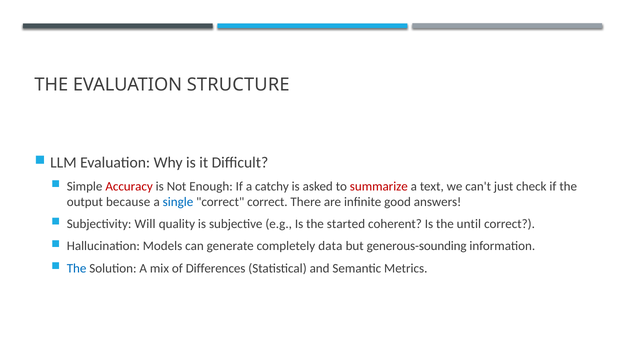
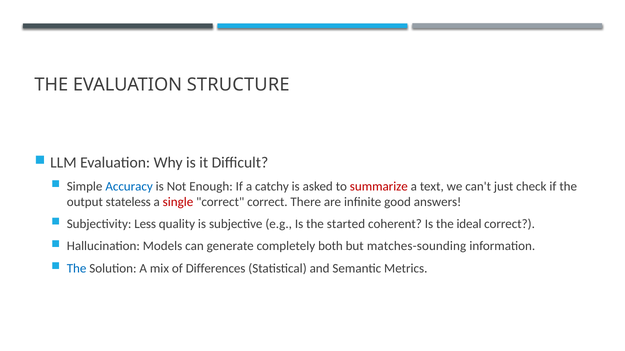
Accuracy colour: red -> blue (129, 187)
because: because -> stateless (128, 202)
single colour: blue -> red (178, 202)
Will: Will -> Less (145, 224)
until: until -> ideal (469, 224)
data: data -> both (330, 247)
generous-sounding: generous-sounding -> matches-sounding (417, 247)
